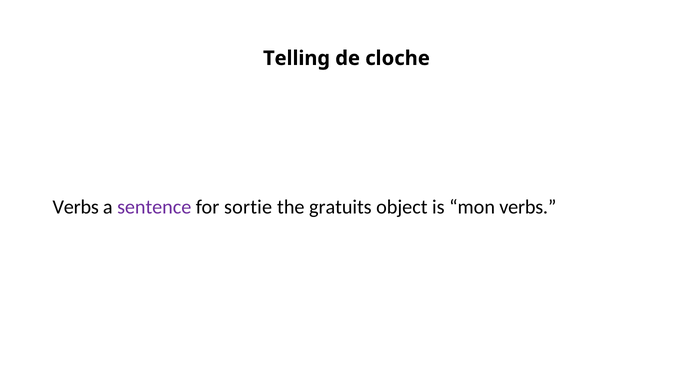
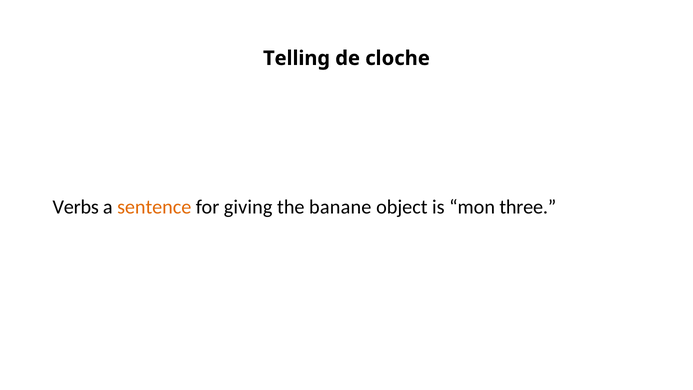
sentence colour: purple -> orange (154, 207)
sortie: sortie -> giving (248, 207)
gratuits: gratuits -> banane (340, 207)
mon verbs: verbs -> three (528, 207)
